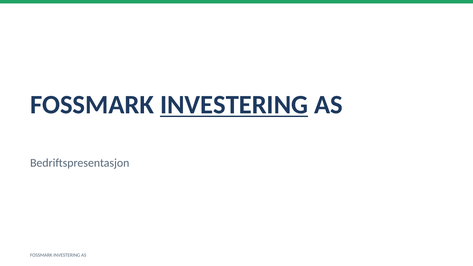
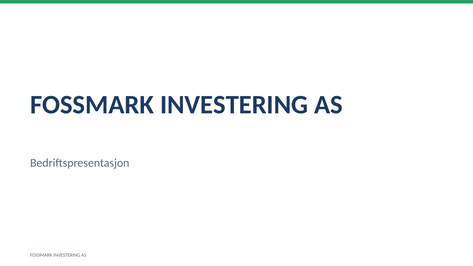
INVESTERING underline: present -> none (234, 105)
